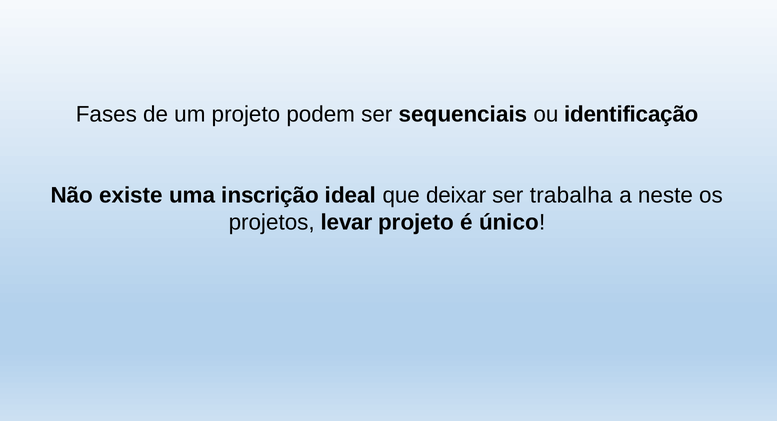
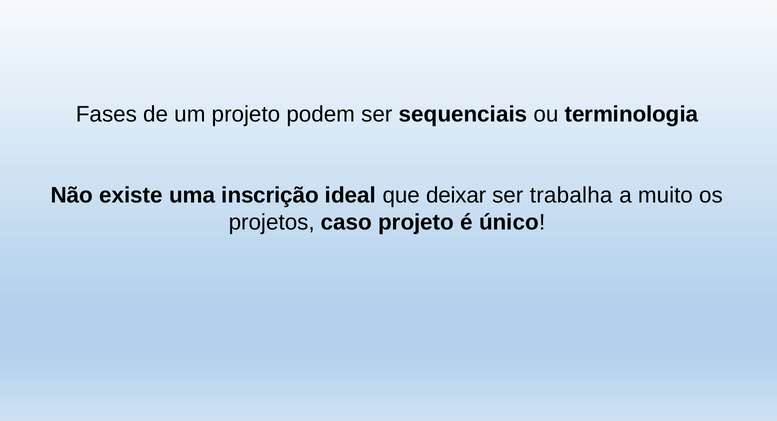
identificação: identificação -> terminologia (631, 114)
neste: neste -> muito (665, 196)
levar: levar -> caso (346, 222)
